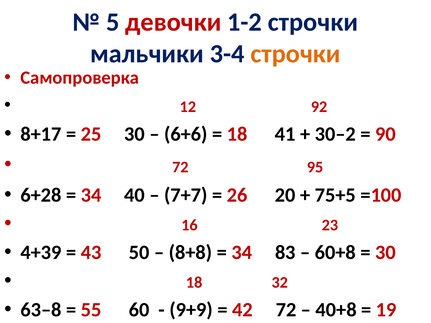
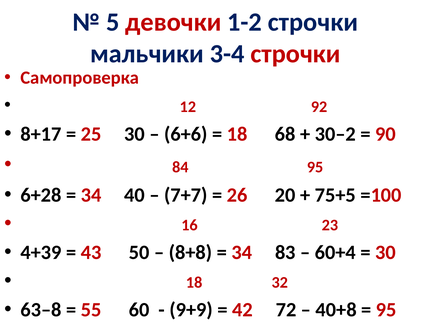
строчки colour: orange -> red (296, 54)
41: 41 -> 68 (285, 134)
72: 72 -> 84 (180, 167)
60+8: 60+8 -> 60+4 (335, 253)
19: 19 -> 95 (386, 310)
